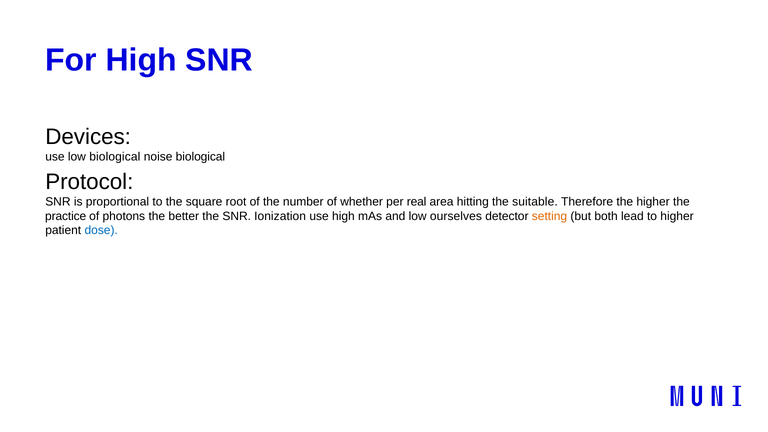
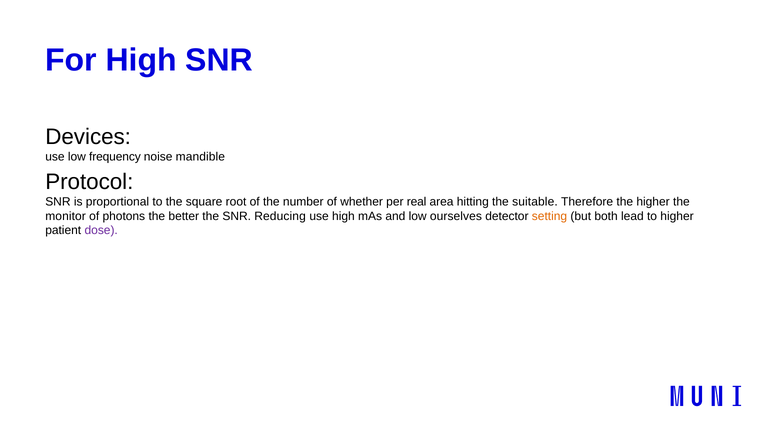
low biological: biological -> frequency (115, 157)
noise biological: biological -> mandible (200, 157)
practice: practice -> monitor (66, 216)
Ionization: Ionization -> Reducing (280, 216)
dose colour: blue -> purple (101, 230)
